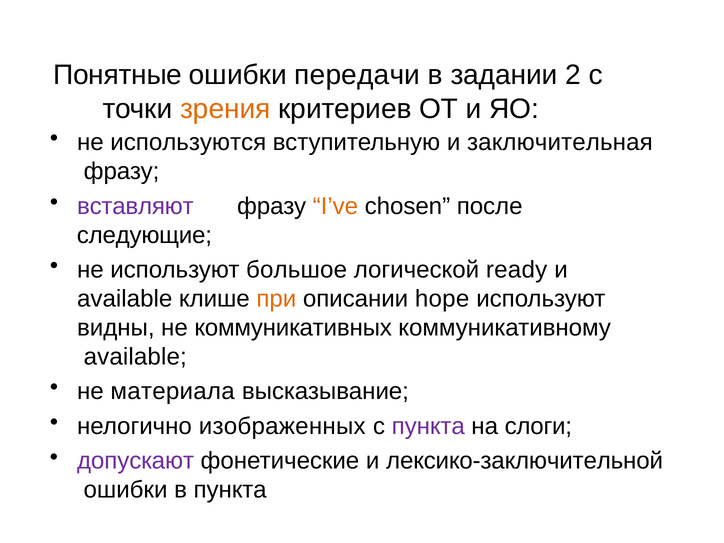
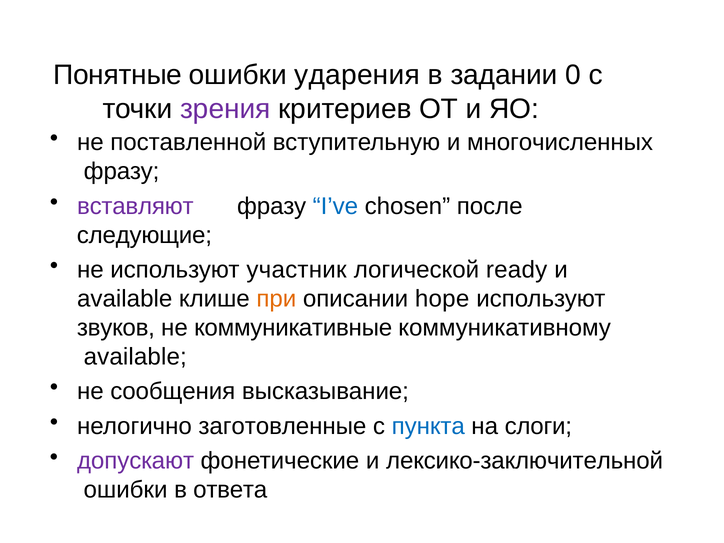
передачи: передачи -> ударения (357, 75)
2: 2 -> 0 (573, 75)
зрения colour: orange -> purple (225, 109)
используются: используются -> поставленной (188, 142)
заключительная: заключительная -> многочисленных (560, 142)
I’ve colour: orange -> blue (335, 206)
большое: большое -> участник (297, 270)
видны: видны -> звуков (116, 328)
коммуникативных: коммуникативных -> коммуникативные (293, 328)
материала: материала -> сообщения (173, 391)
изображенных: изображенных -> заготовленные (282, 426)
пункта colour: purple -> blue (428, 426)
в пункта: пункта -> ответа (230, 490)
